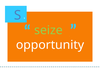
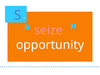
seize colour: light green -> pink (48, 30)
